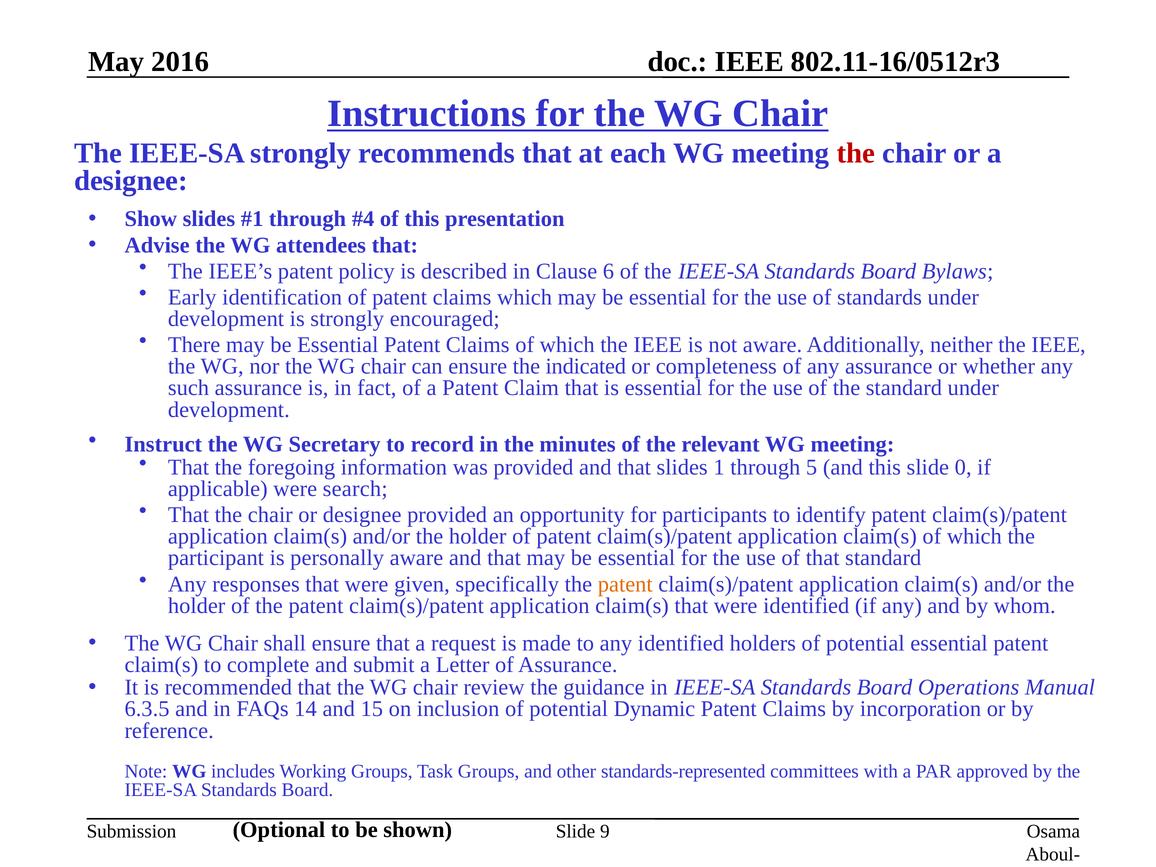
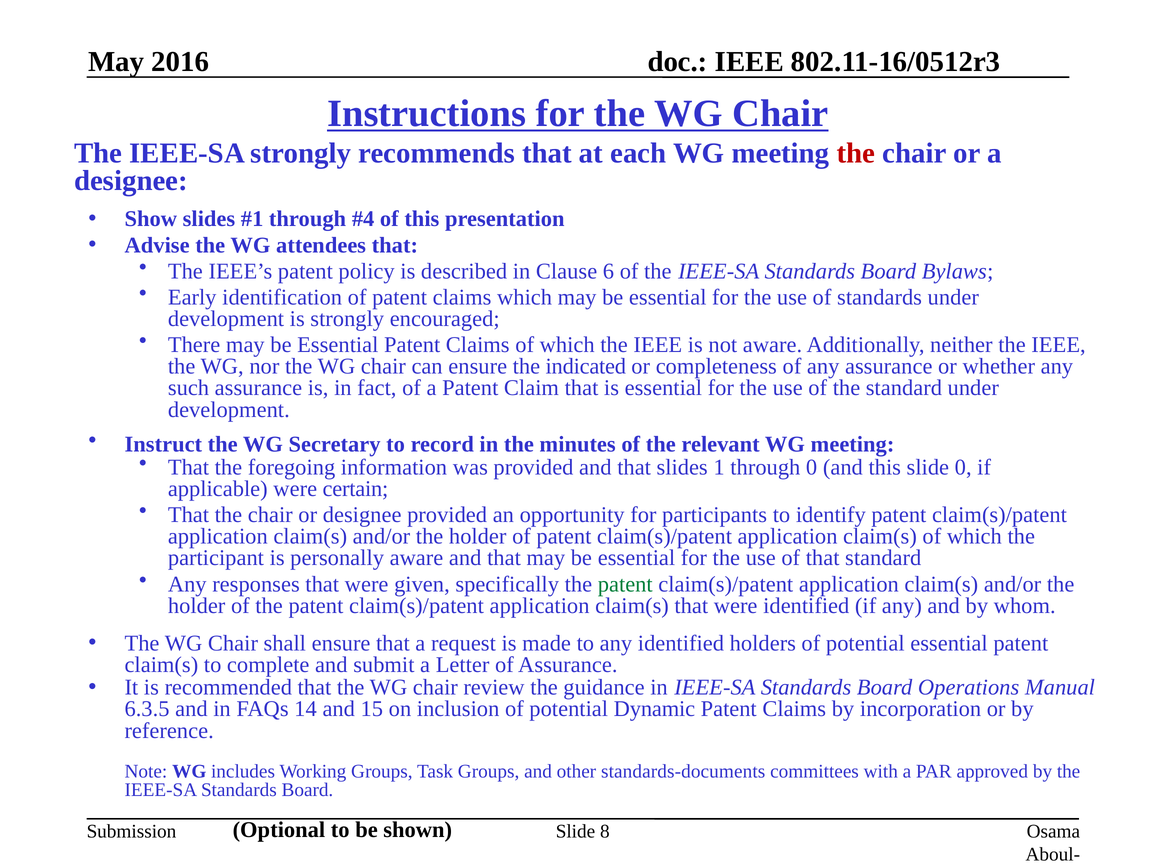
through 5: 5 -> 0 (812, 467)
search: search -> certain (355, 489)
patent colour: orange -> green (625, 584)
standards-represented: standards-represented -> standards-documents (683, 771)
9: 9 -> 8 (605, 832)
